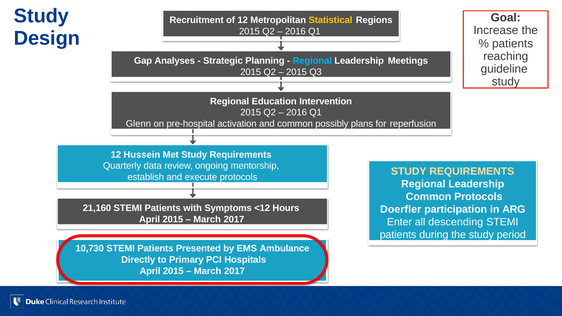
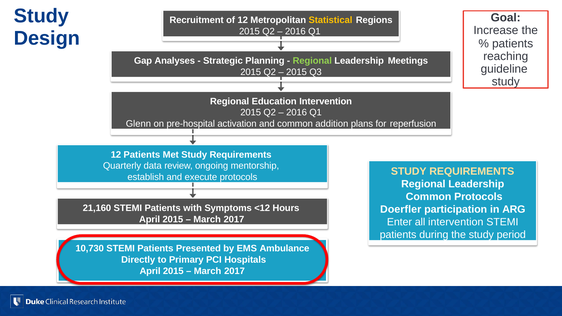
Regional colour: light blue -> light green (312, 61)
possibly: possibly -> addition (332, 124)
12 Hussein: Hussein -> Patients (142, 155)
all descending: descending -> intervention (456, 222)
